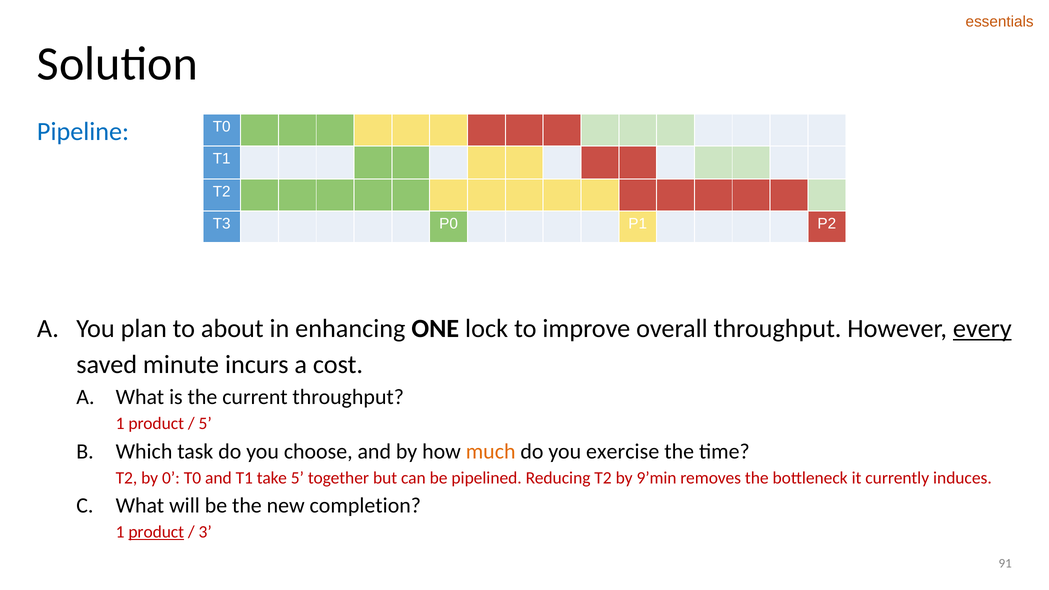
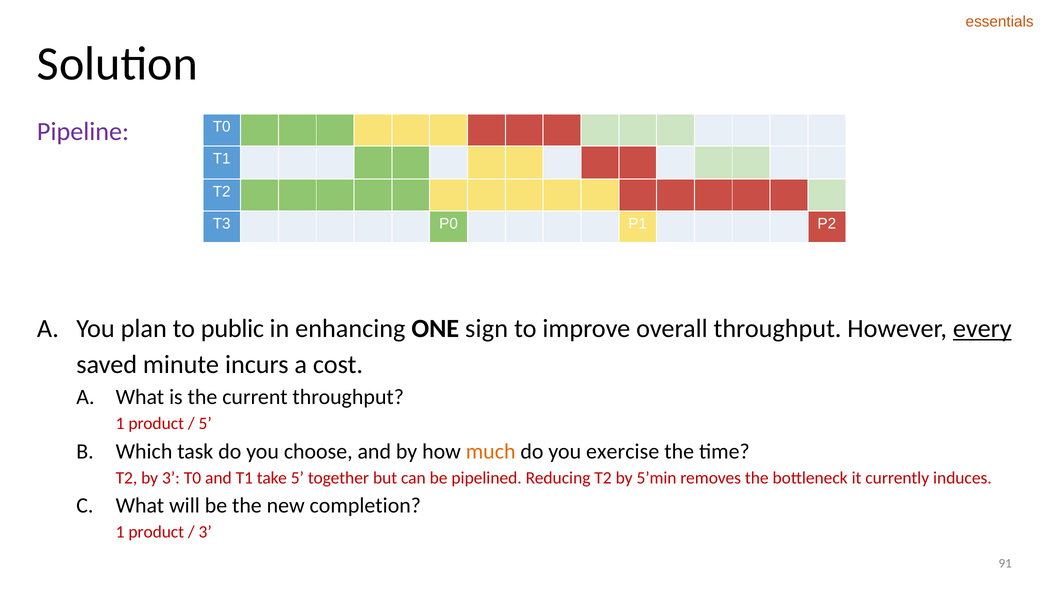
Pipeline colour: blue -> purple (83, 132)
about: about -> public (232, 329)
lock: lock -> sign (487, 329)
by 0: 0 -> 3 (171, 478)
9’min: 9’min -> 5’min (657, 478)
product underline: present -> none (156, 532)
